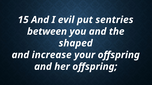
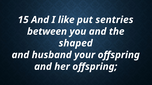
evil: evil -> like (66, 20)
increase: increase -> husband (52, 55)
